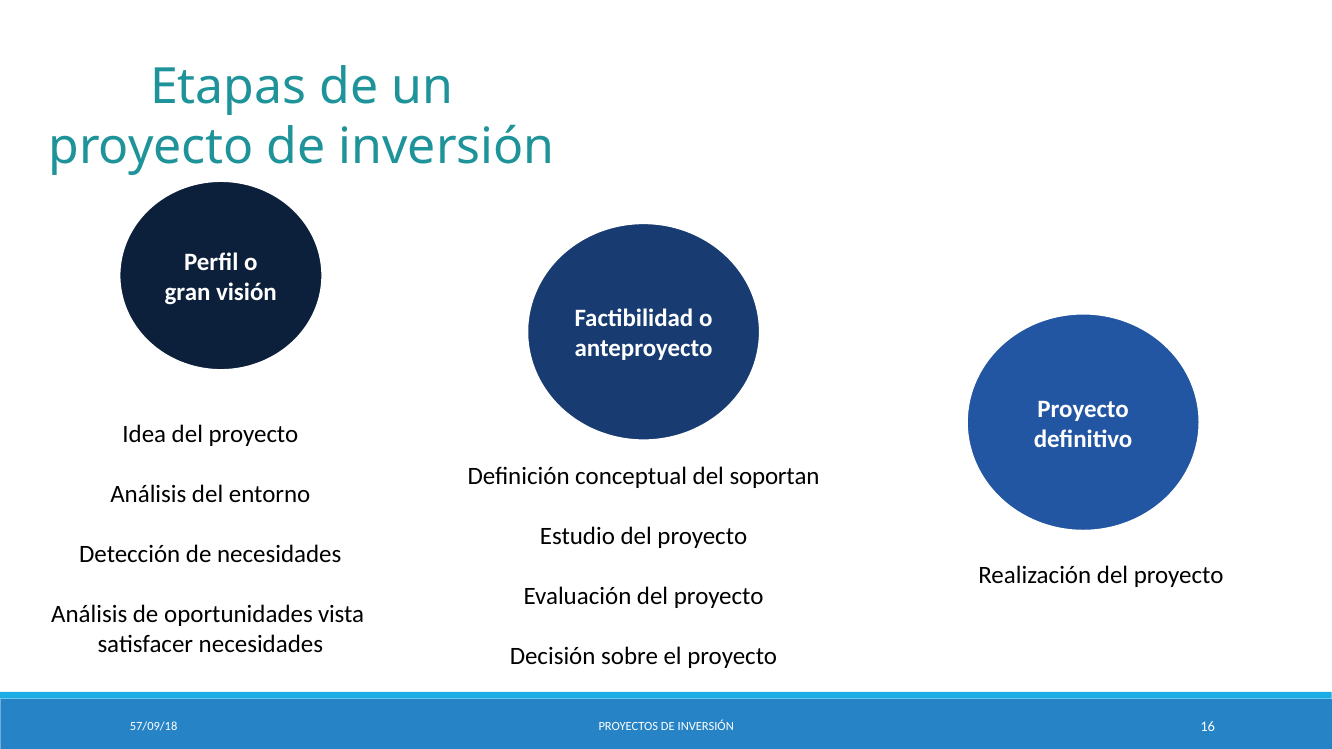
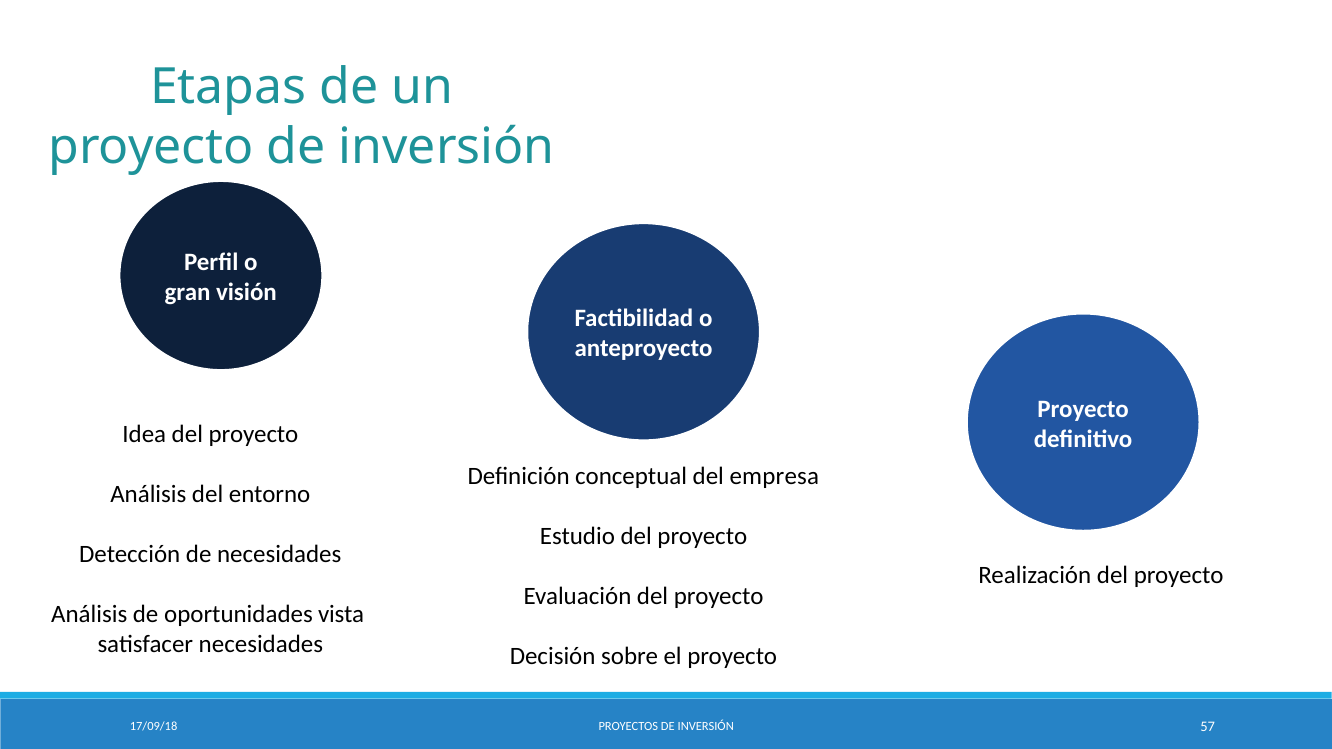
soportan: soportan -> empresa (774, 477)
57/09/18: 57/09/18 -> 17/09/18 (154, 727)
16: 16 -> 57 (1208, 727)
